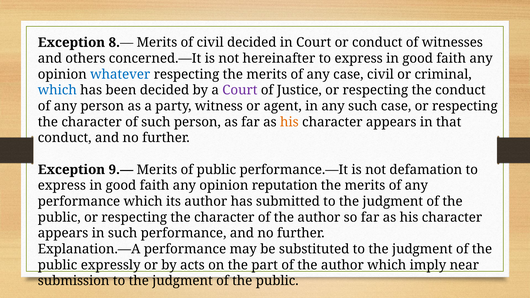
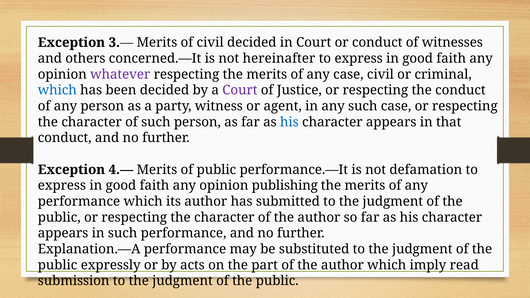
8.—: 8.— -> 3.— (121, 43)
whatever colour: blue -> purple (120, 74)
his colour: orange -> blue (289, 122)
9.—: 9.— -> 4.— (121, 170)
reputation: reputation -> publishing (285, 186)
near: near -> read (464, 265)
